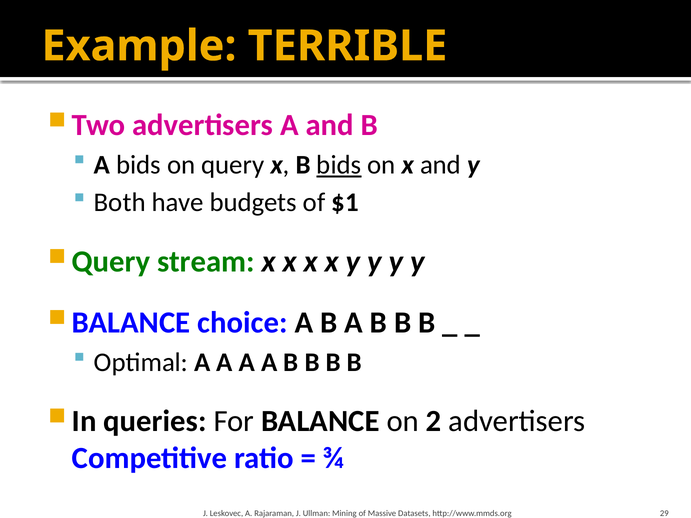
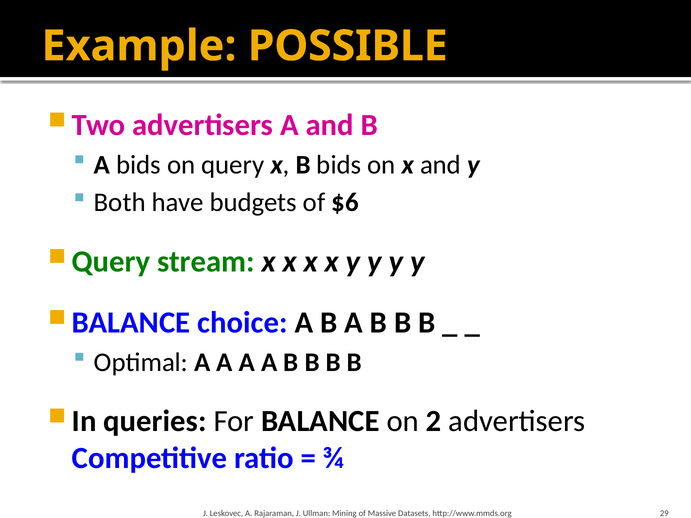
TERRIBLE: TERRIBLE -> POSSIBLE (348, 46)
bids underline: present -> none (339, 165)
$1: $1 -> $6 (345, 203)
